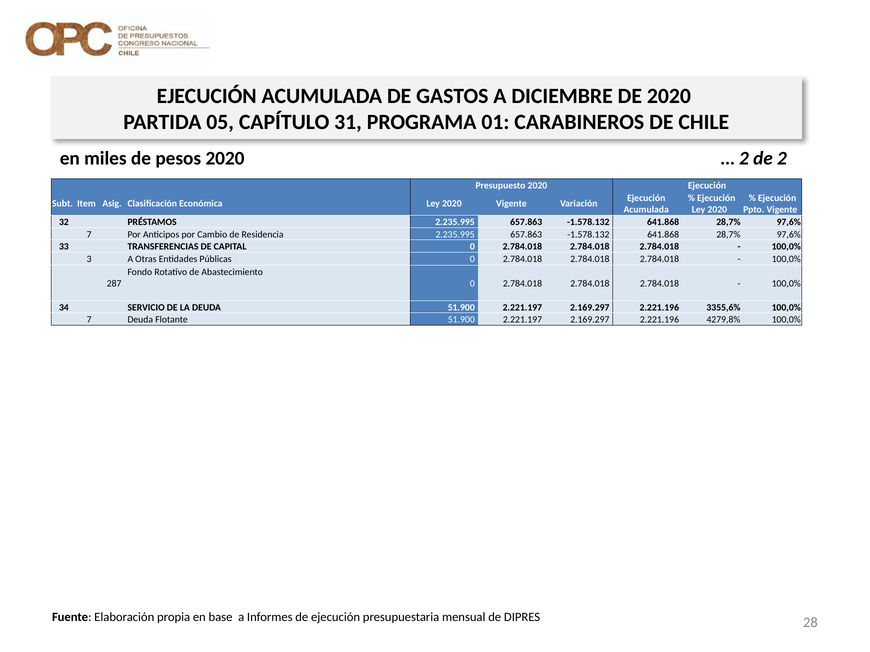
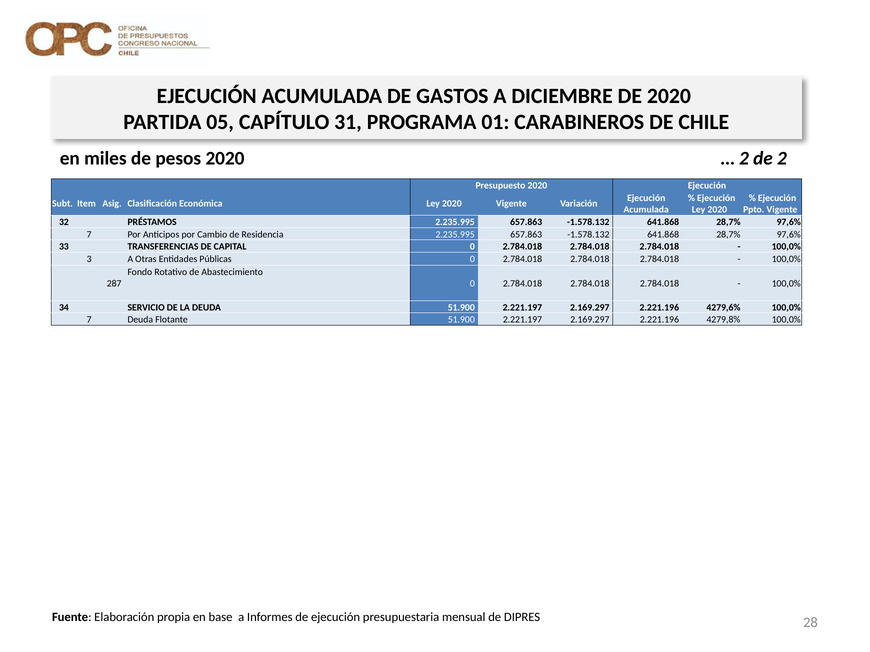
3355,6%: 3355,6% -> 4279,6% (723, 308)
